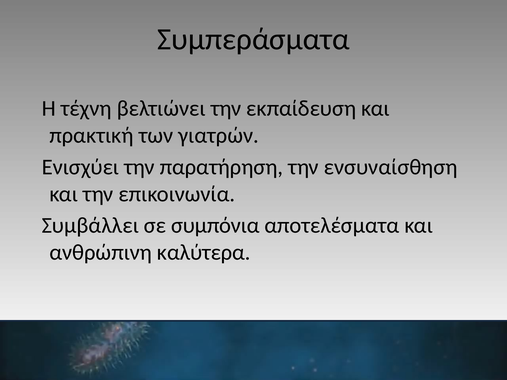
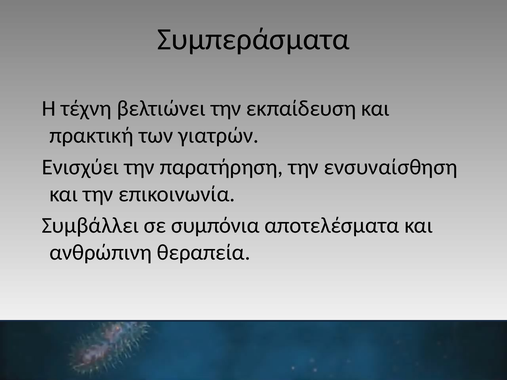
καλύτερα: καλύτερα -> θεραπεία (204, 253)
